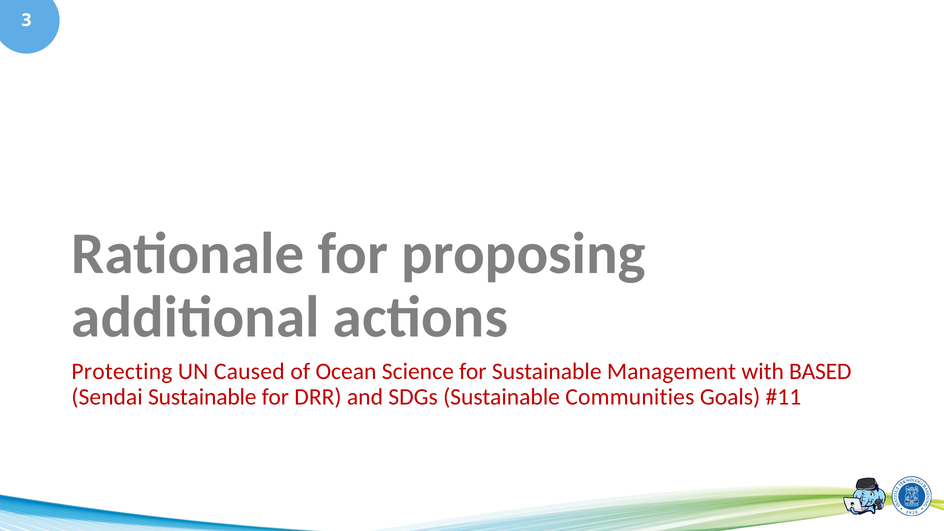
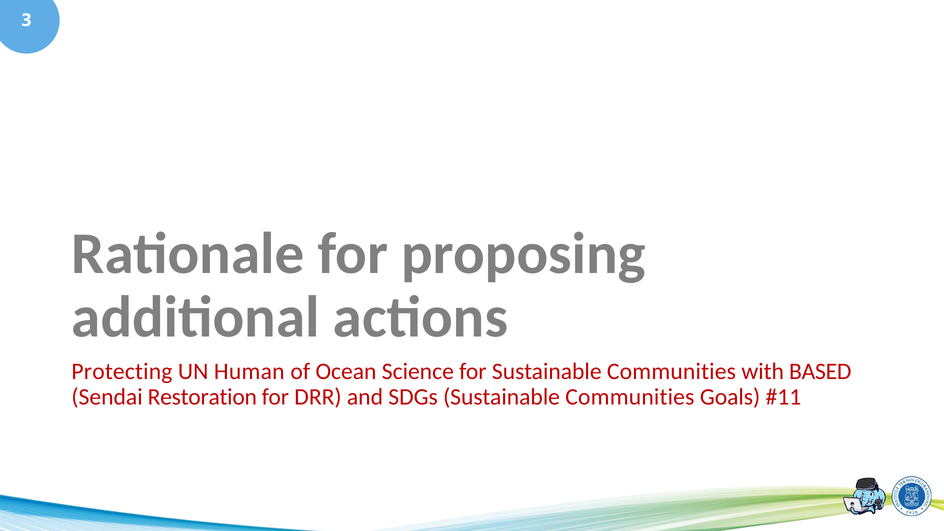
Caused: Caused -> Human (249, 372)
for Sustainable Management: Management -> Communities (671, 372)
Sendai Sustainable: Sustainable -> Restoration (202, 397)
